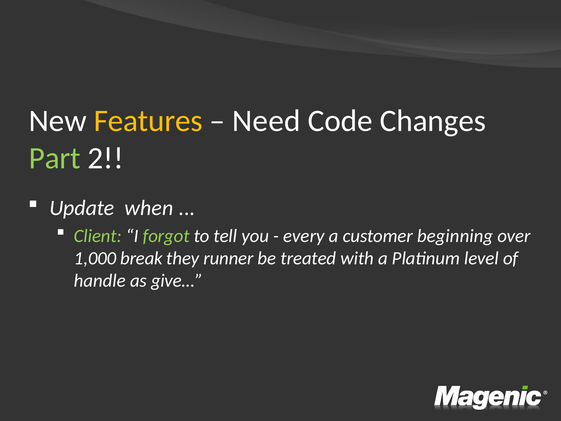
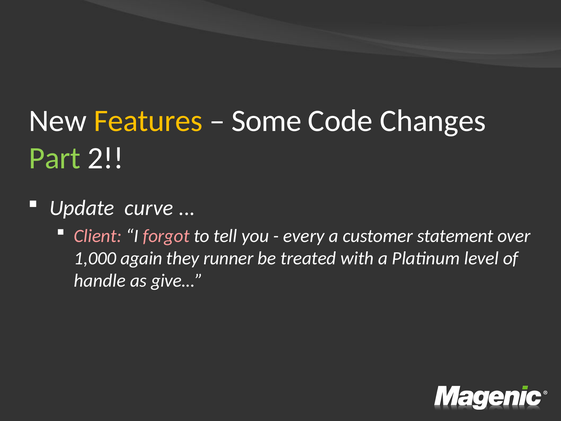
Need: Need -> Some (267, 121)
when: when -> curve (149, 208)
Client colour: light green -> pink (98, 236)
forgot colour: light green -> pink (166, 236)
beginning: beginning -> statement (455, 236)
break: break -> again (141, 258)
